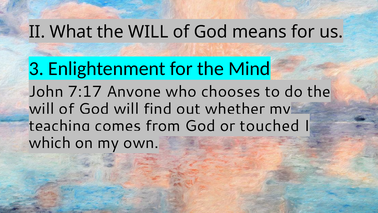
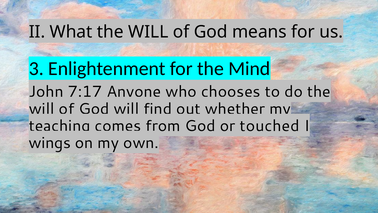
which: which -> wings (50, 143)
